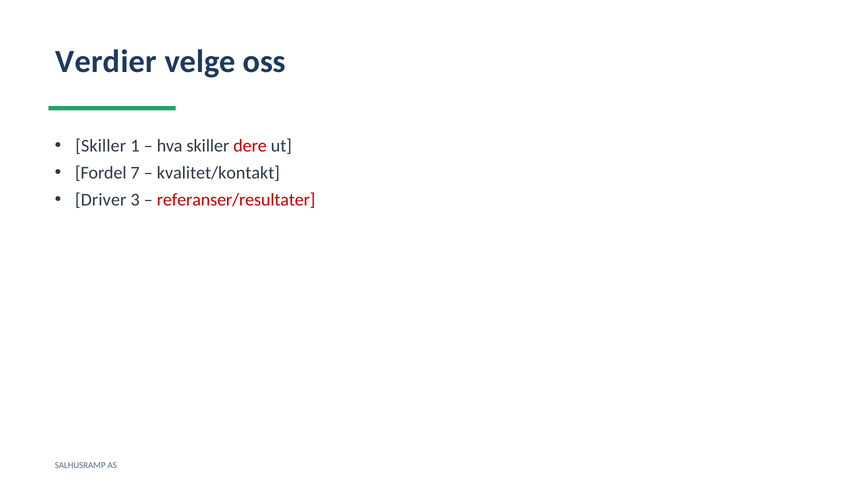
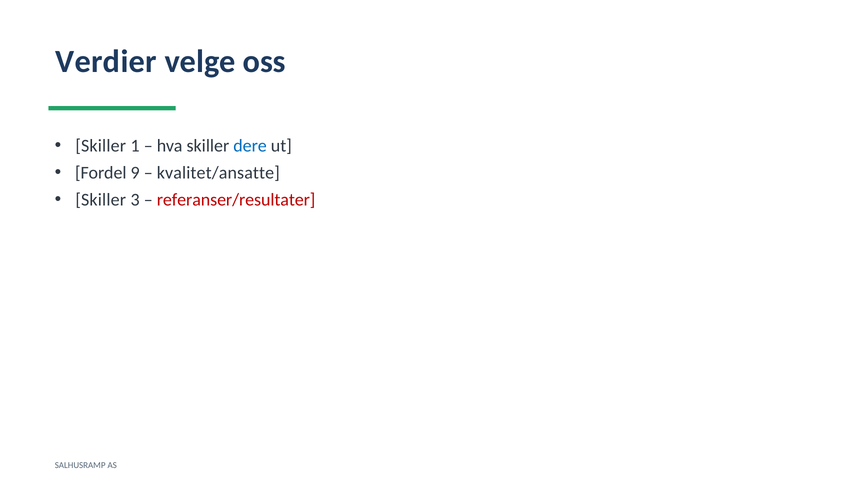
dere colour: red -> blue (250, 146)
7: 7 -> 9 (135, 173)
kvalitet/kontakt: kvalitet/kontakt -> kvalitet/ansatte (218, 173)
Driver: Driver -> Skiller (101, 200)
